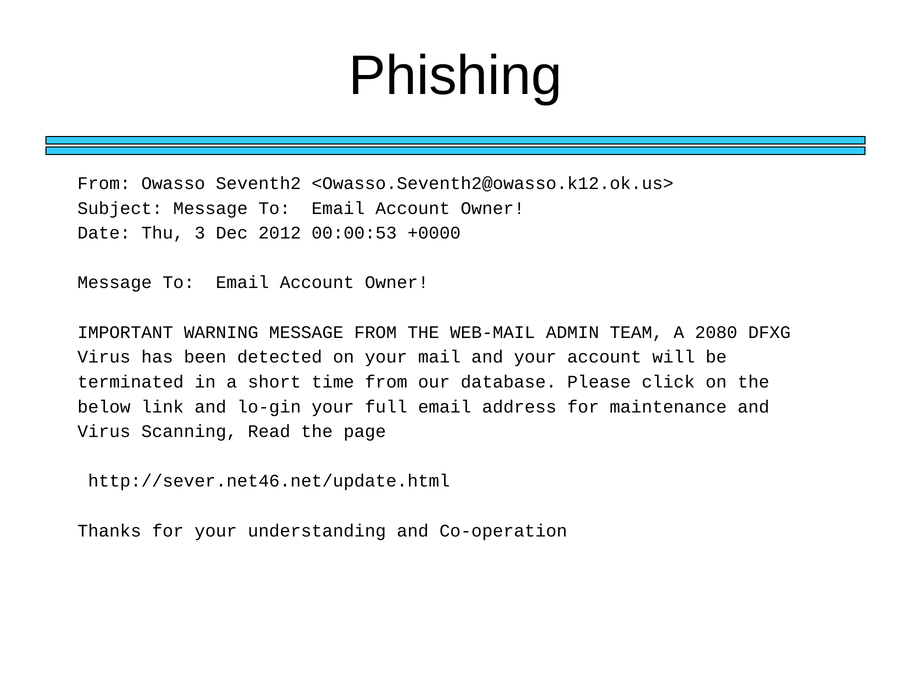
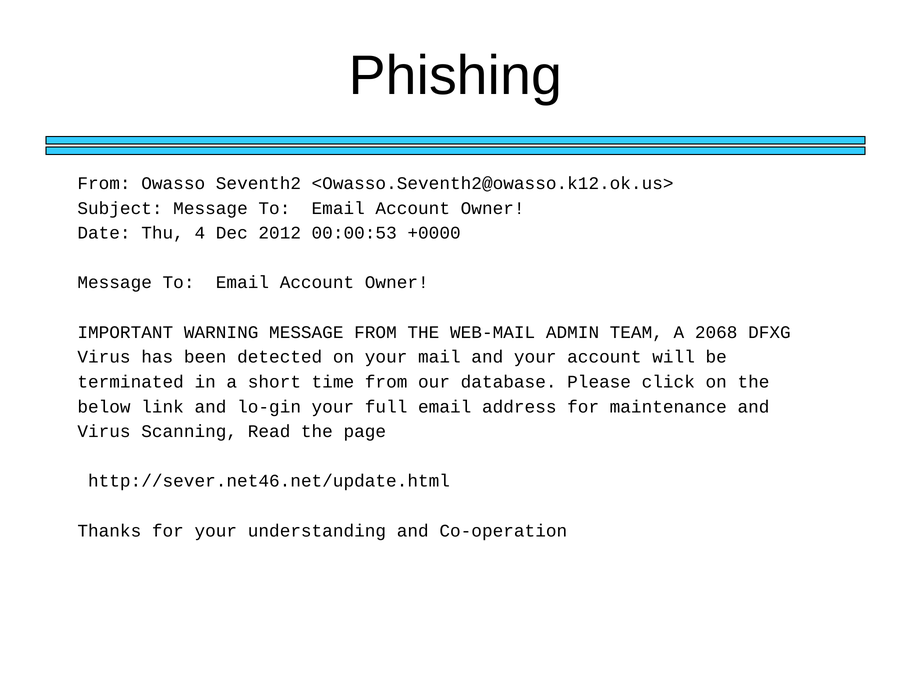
3: 3 -> 4 (200, 233)
2080: 2080 -> 2068 (716, 332)
